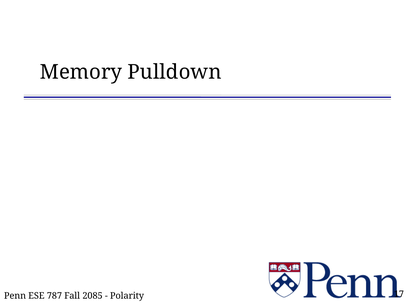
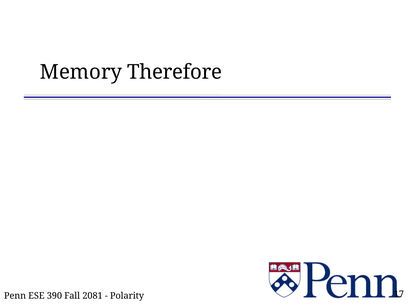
Pulldown: Pulldown -> Therefore (175, 72)
787: 787 -> 390 (54, 296)
2085: 2085 -> 2081 (93, 296)
